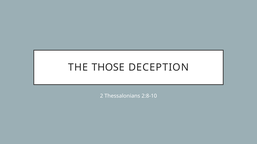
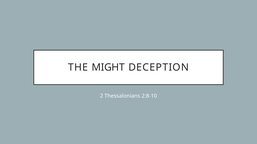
THOSE: THOSE -> MIGHT (108, 68)
